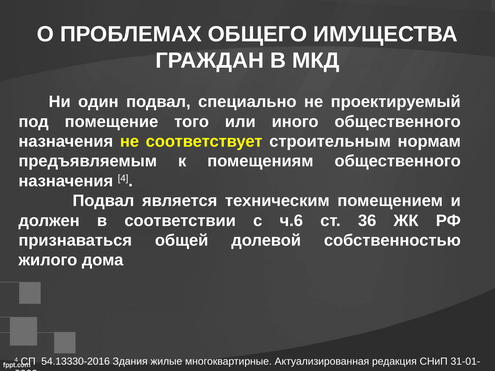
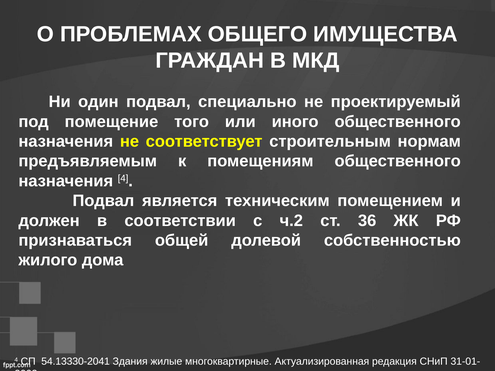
ч.6: ч.6 -> ч.2 (291, 221)
54.13330-2016: 54.13330-2016 -> 54.13330-2041 (76, 362)
